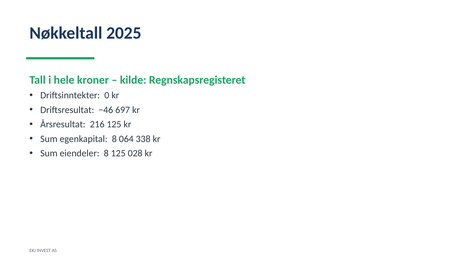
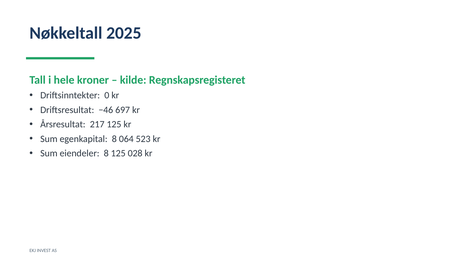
216: 216 -> 217 (97, 124)
338: 338 -> 523 (143, 139)
